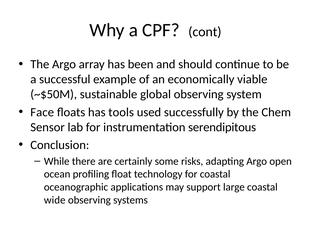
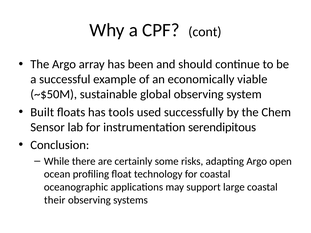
Face: Face -> Built (42, 112)
wide: wide -> their (55, 200)
